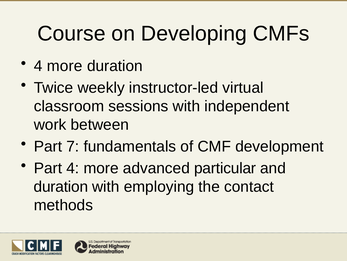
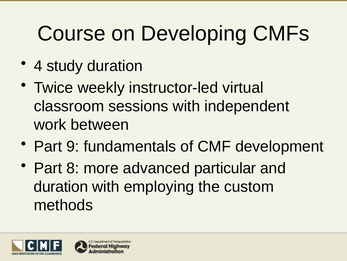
more: more -> study (65, 66)
7: 7 -> 9 (73, 146)
Part 4: 4 -> 8 (73, 168)
contact: contact -> custom (249, 186)
